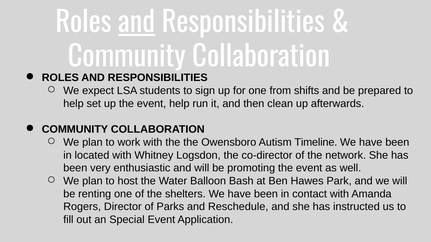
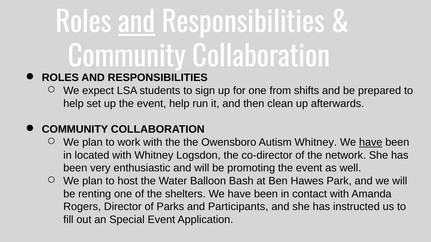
Autism Timeline: Timeline -> Whitney (316, 142)
have underline: none -> present (371, 142)
Reschedule: Reschedule -> Participants (238, 207)
